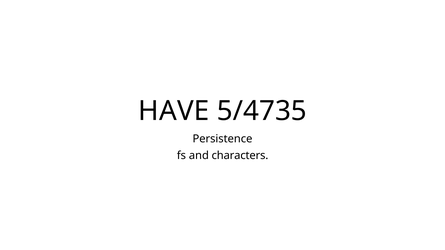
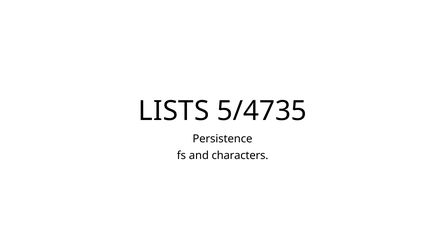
HAVE: HAVE -> LISTS (174, 111)
